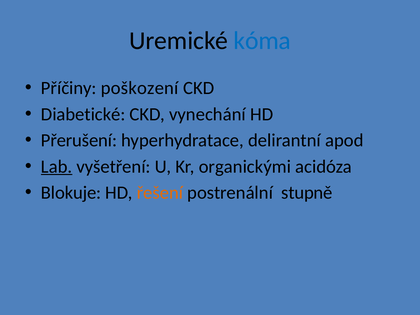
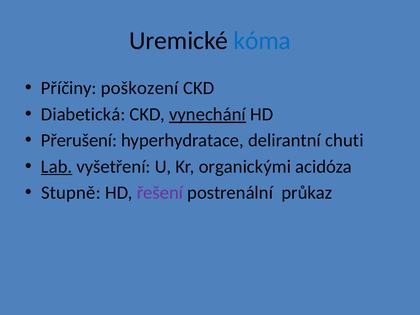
Diabetické: Diabetické -> Diabetická (83, 114)
vynechání underline: none -> present (207, 114)
apod: apod -> chuti (344, 140)
Blokuje: Blokuje -> Stupně (71, 193)
řešení colour: orange -> purple (160, 193)
stupně: stupně -> průkaz (307, 193)
